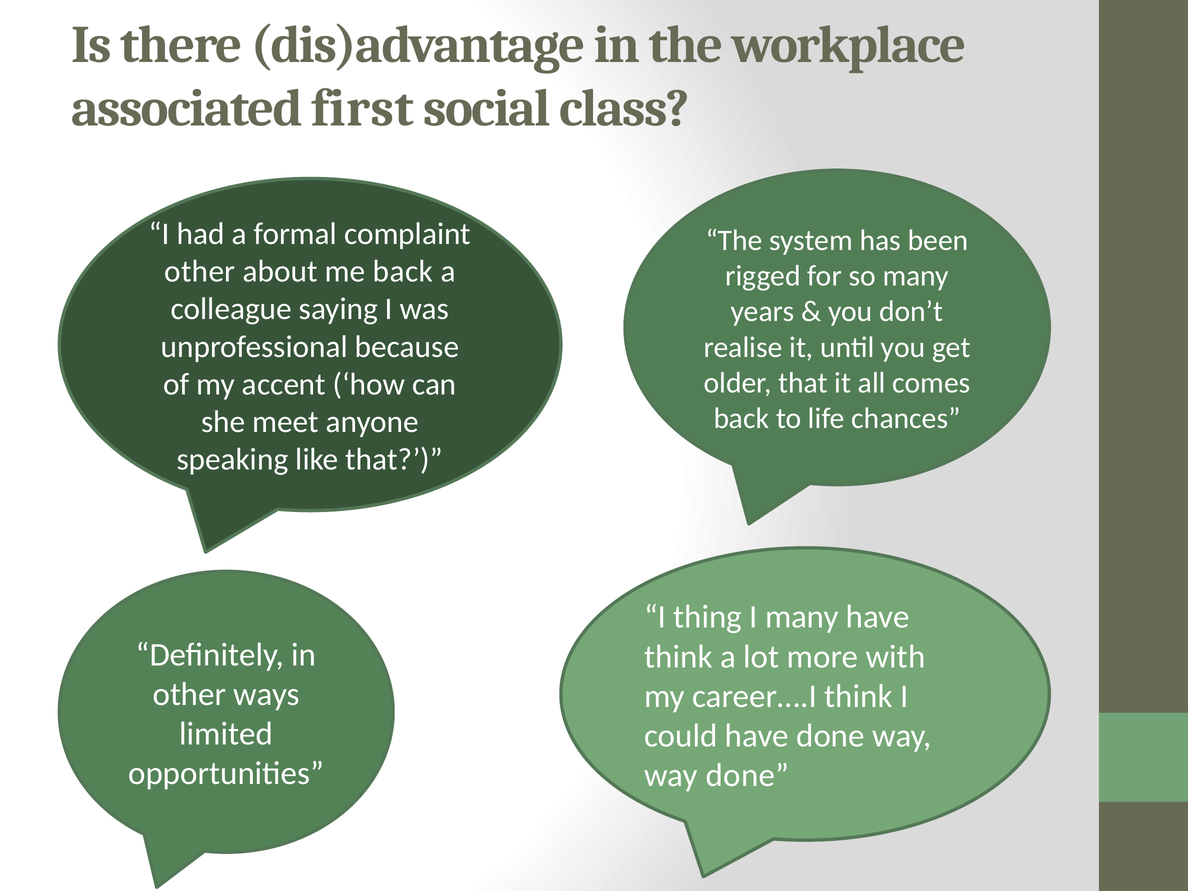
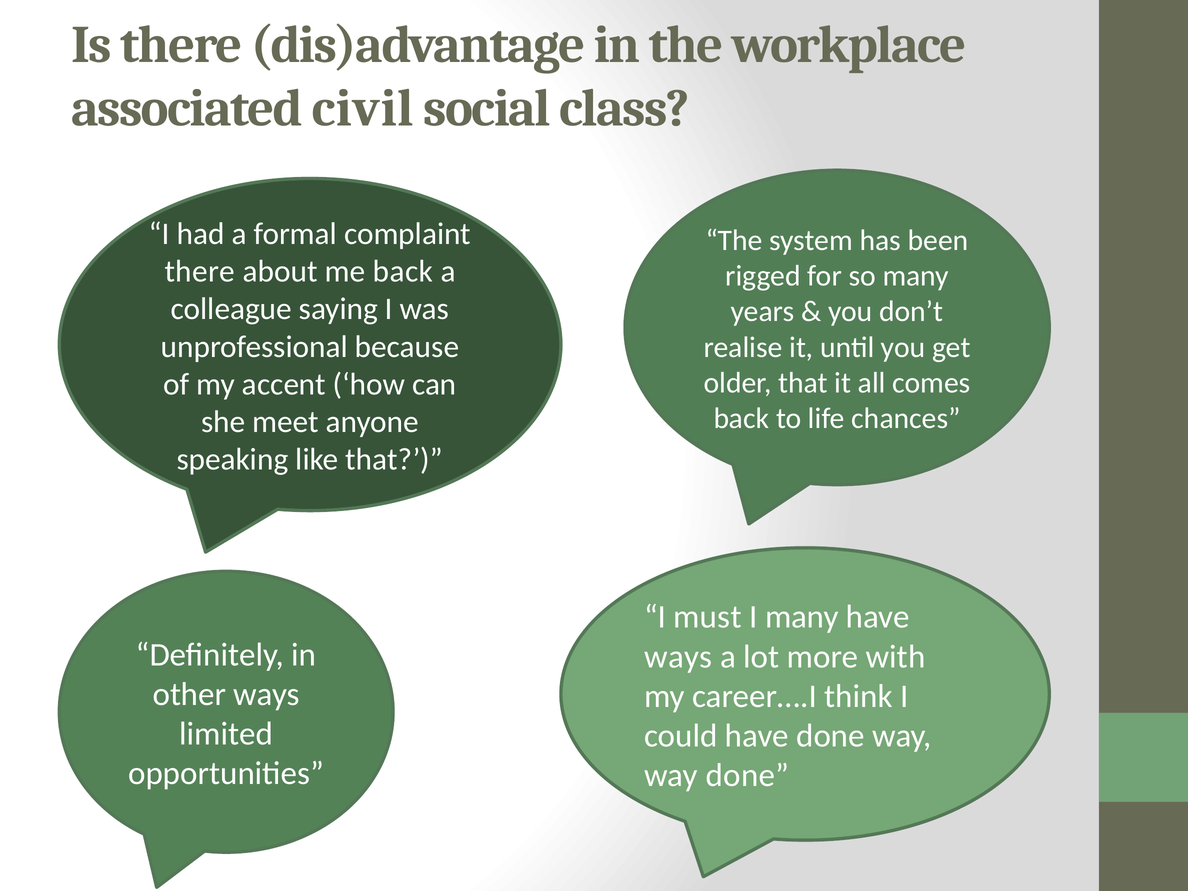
first: first -> civil (363, 108)
other: other -> there (200, 272)
thing: thing -> must (707, 617)
think: think -> ways (678, 657)
